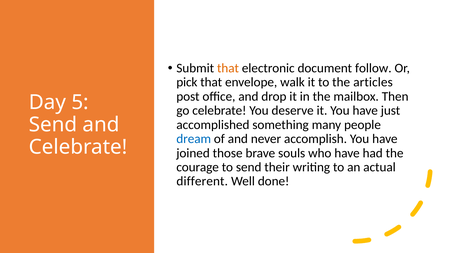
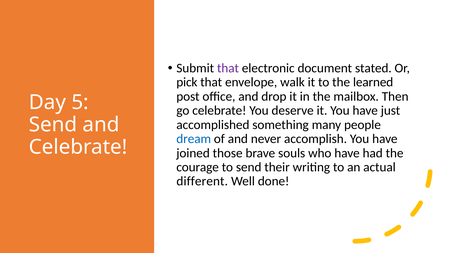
that colour: orange -> purple (228, 68)
follow: follow -> stated (373, 68)
articles: articles -> learned (373, 83)
